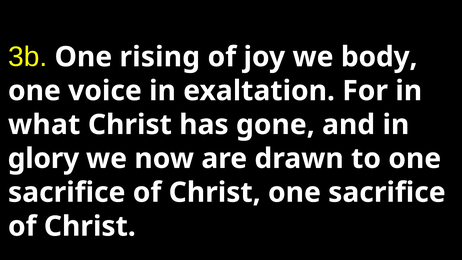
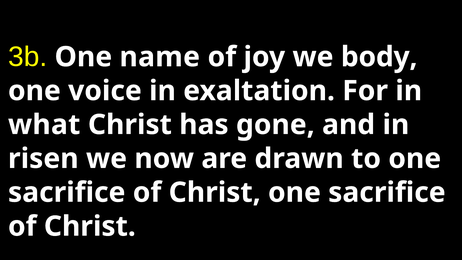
rising: rising -> name (160, 57)
glory: glory -> risen (43, 159)
